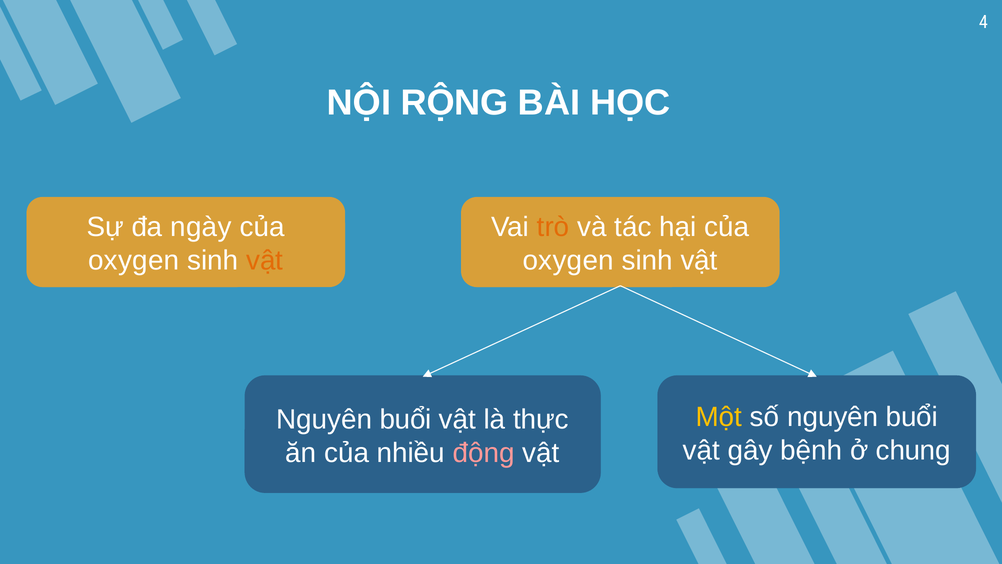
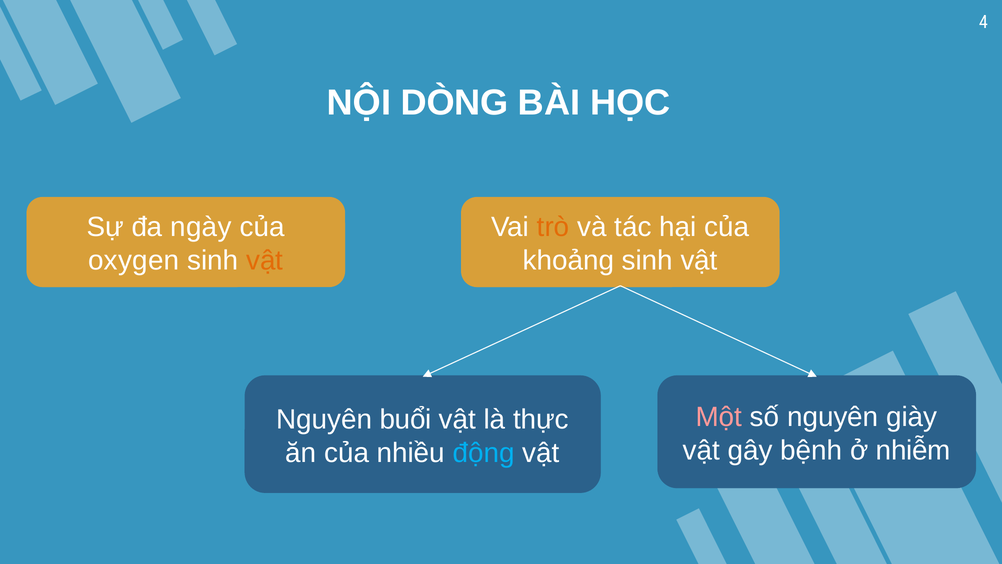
RỘNG: RỘNG -> DÒNG (455, 103)
oxygen: oxygen -> khoảng (568, 261)
Một colour: yellow -> pink (719, 417)
số nguyên buổi: buổi -> giày (912, 417)
chung: chung -> nhiễm (913, 450)
động colour: pink -> light blue (484, 453)
